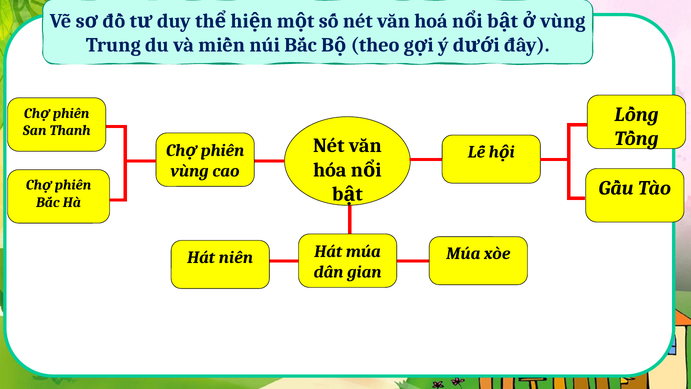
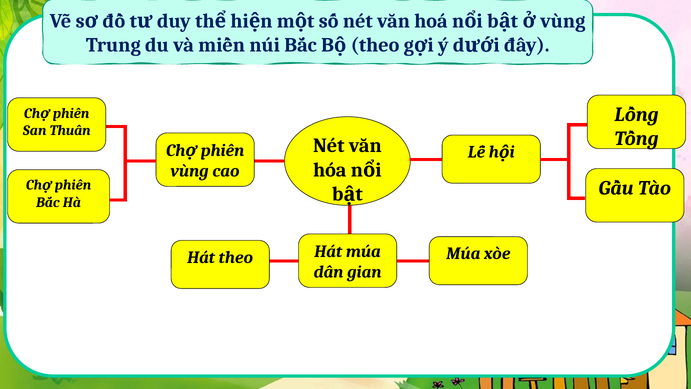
Thanh: Thanh -> Thuần (70, 130)
Hát niên: niên -> theo (236, 257)
